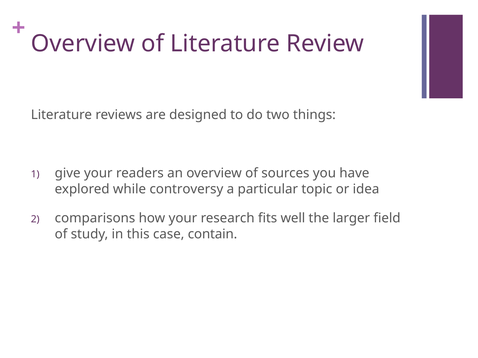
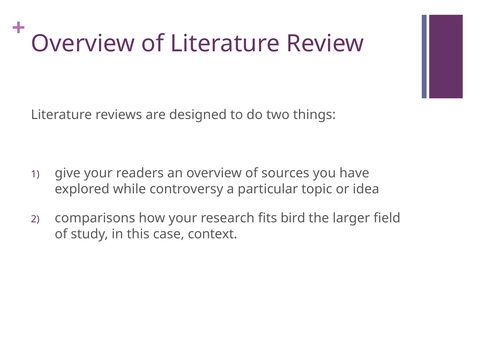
well: well -> bird (293, 218)
contain: contain -> context (213, 234)
